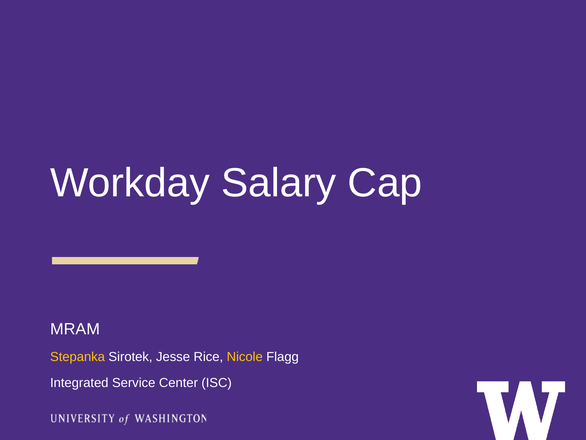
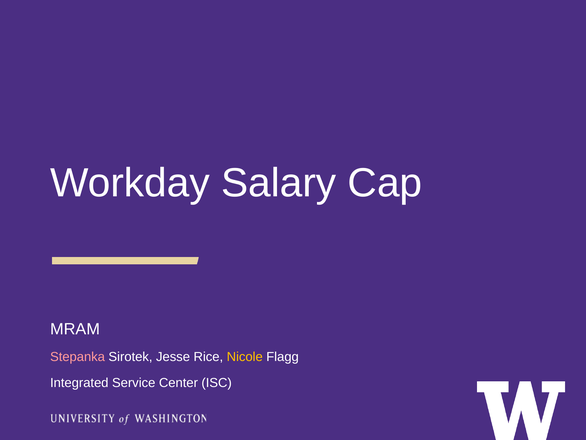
Stepanka colour: yellow -> pink (78, 356)
